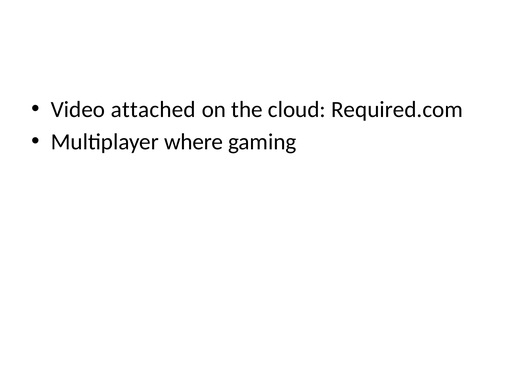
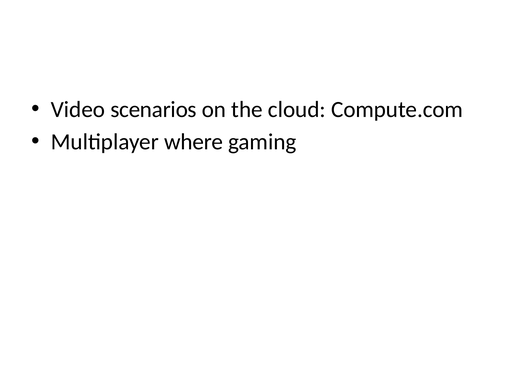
attached: attached -> scenarios (154, 109)
Required.com: Required.com -> Compute.com (397, 109)
